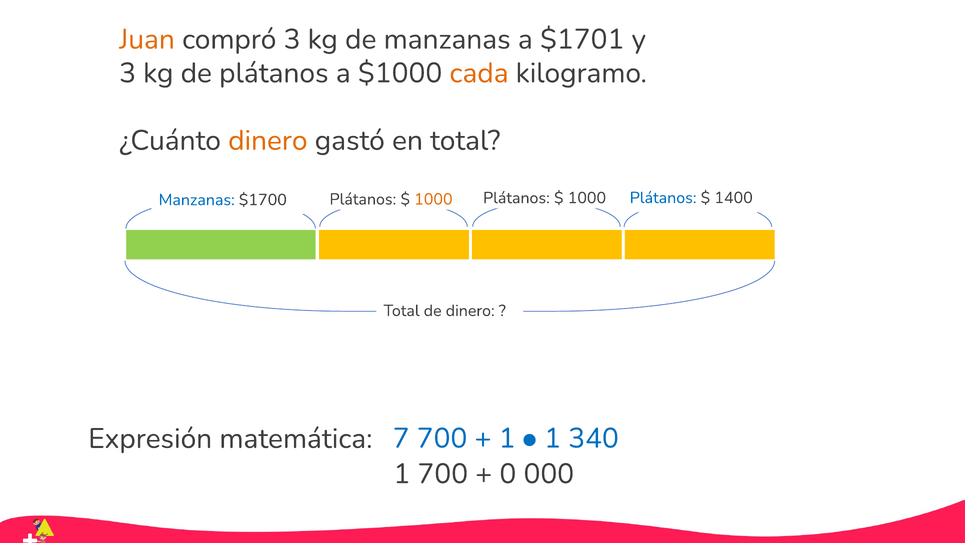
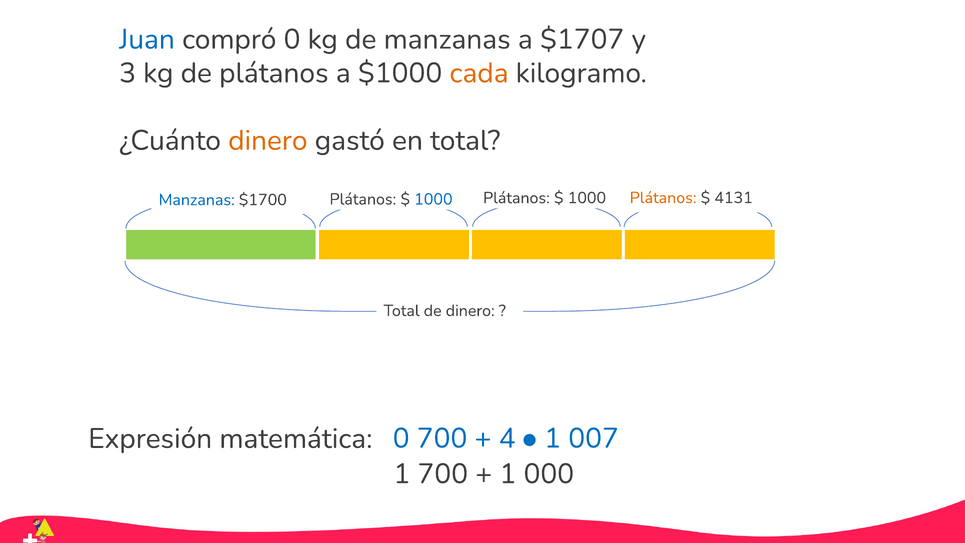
Juan colour: orange -> blue (147, 39)
compró 3: 3 -> 0 (292, 39)
$1701: $1701 -> $1707 (582, 39)
1000 colour: orange -> blue (433, 199)
Plátanos colour: blue -> orange (663, 198)
1400: 1400 -> 4131 (734, 198)
matemática 7: 7 -> 0 (401, 438)
1: 1 -> 4 (507, 438)
340: 340 -> 007 (594, 438)
0: 0 -> 1 (508, 474)
